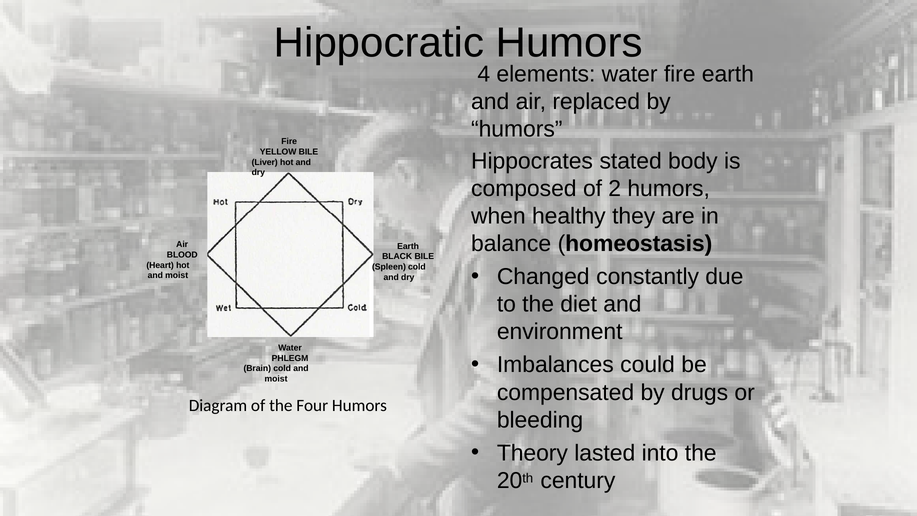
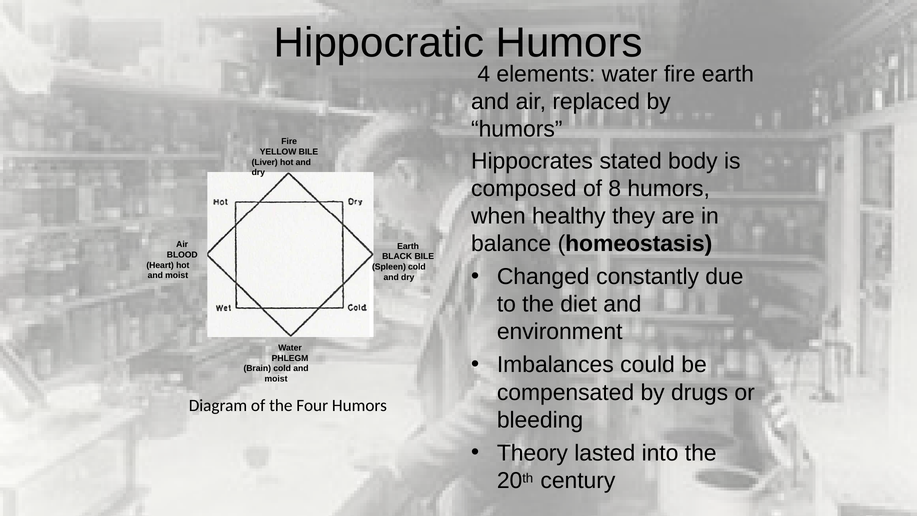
2: 2 -> 8 (615, 189)
